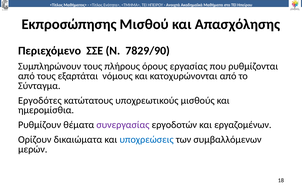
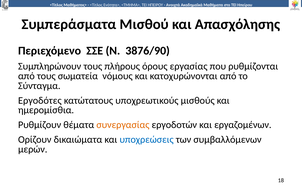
Εκπροσώπησης: Εκπροσώπησης -> Συµπεράσµατα (69, 24)
7829/90: 7829/90 -> 3876/90 (148, 51)
εξαρτάται: εξαρτάται -> σωµατεία (78, 76)
συνεργασίας colour: purple -> orange (123, 125)
